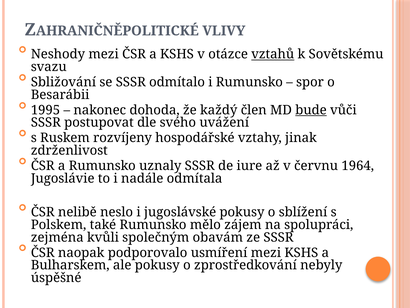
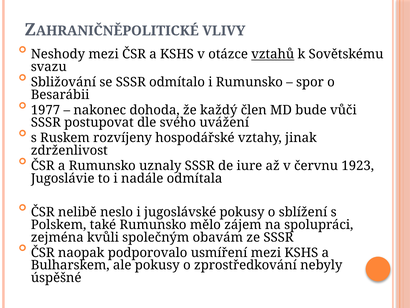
1995: 1995 -> 1977 (45, 110)
bude underline: present -> none (311, 110)
1964: 1964 -> 1923 (358, 166)
